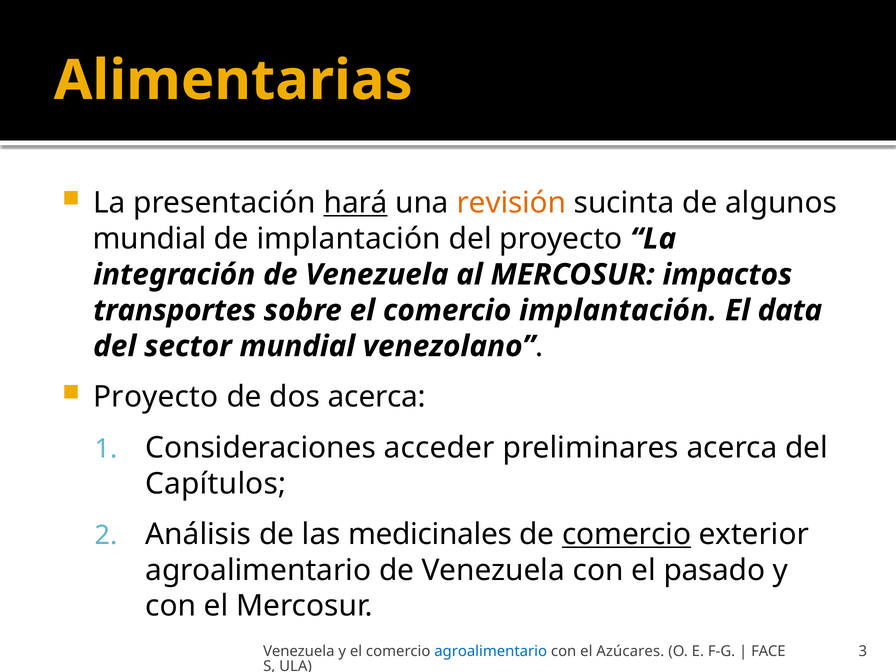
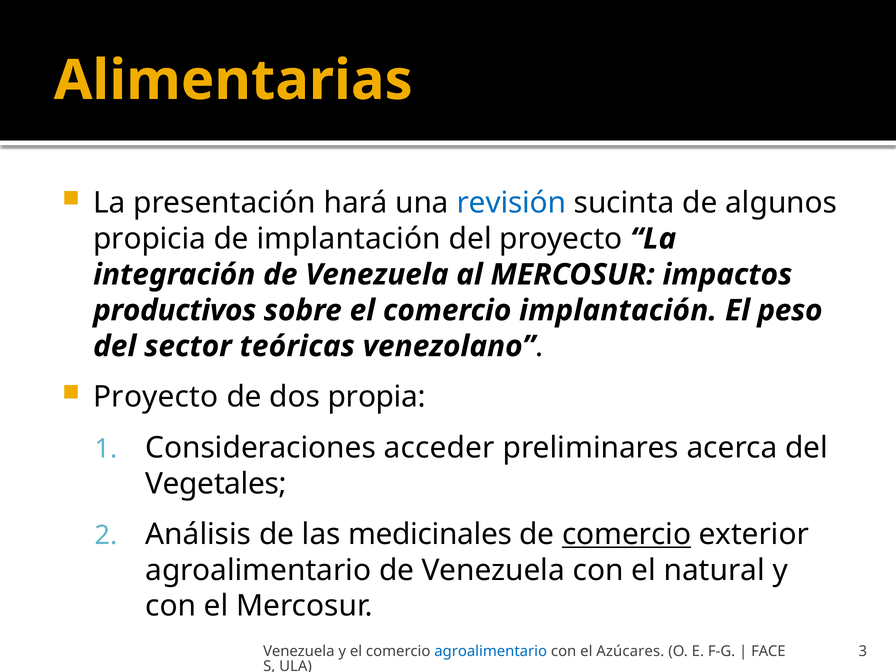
hará underline: present -> none (356, 203)
revisión colour: orange -> blue (511, 203)
mundial: mundial -> propicia (150, 239)
transportes: transportes -> productivos (175, 310)
data: data -> peso (790, 310)
sector mundial: mundial -> teóricas (297, 346)
dos acerca: acerca -> propia (377, 397)
Capítulos: Capítulos -> Vegetales (216, 484)
pasado: pasado -> natural (714, 570)
